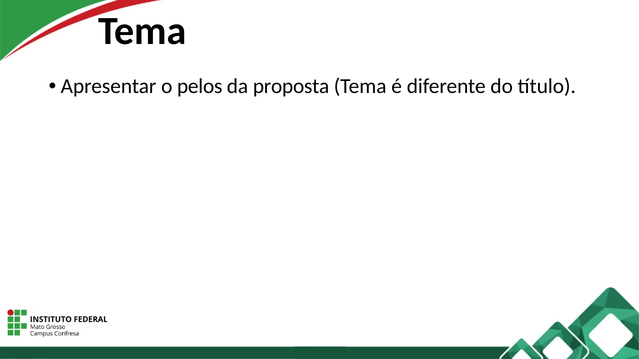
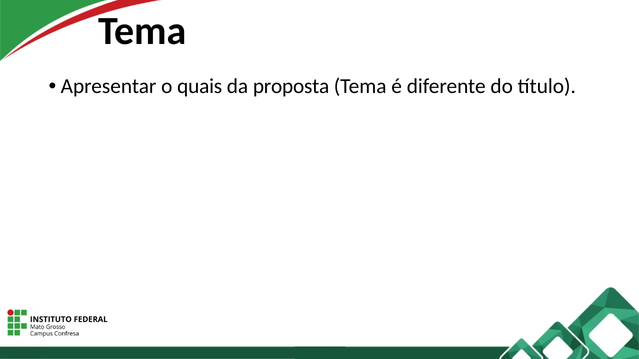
pelos: pelos -> quais (200, 86)
